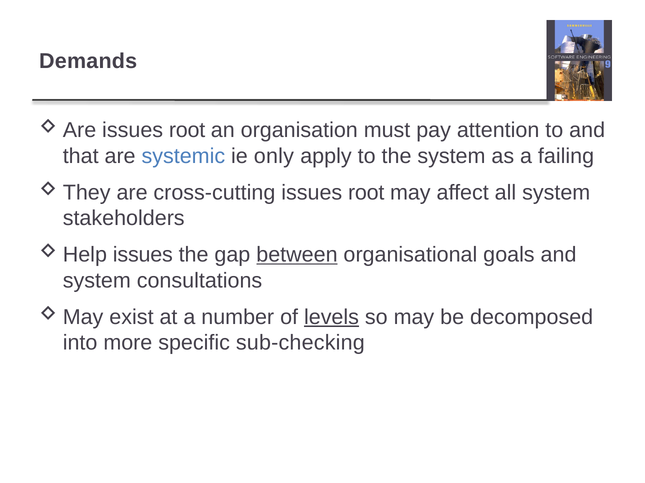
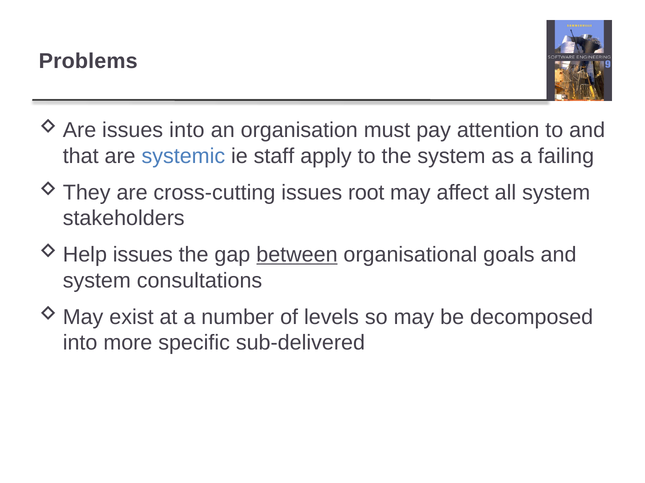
Demands: Demands -> Problems (88, 61)
root: root -> into (187, 130)
only: only -> staff (274, 156)
levels underline: present -> none (332, 318)
sub-checking: sub-checking -> sub-delivered (300, 343)
